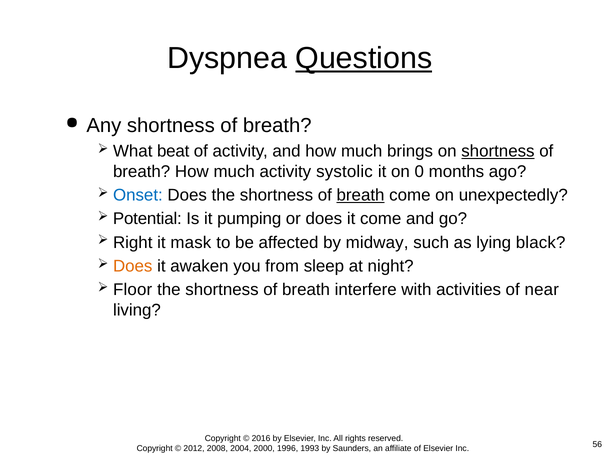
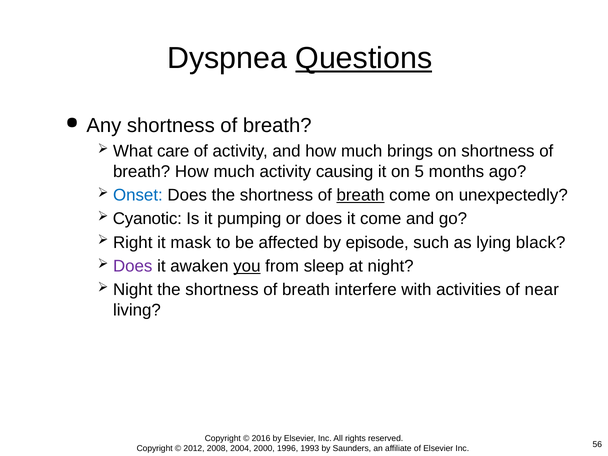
beat: beat -> care (173, 151)
shortness underline: present -> none (498, 151)
systolic: systolic -> causing (345, 171)
0: 0 -> 5 (419, 171)
Potential: Potential -> Cyanotic (147, 219)
midway: midway -> episode (377, 242)
Does colour: orange -> purple (133, 266)
you underline: none -> present (247, 266)
Floor: Floor -> Night (133, 290)
